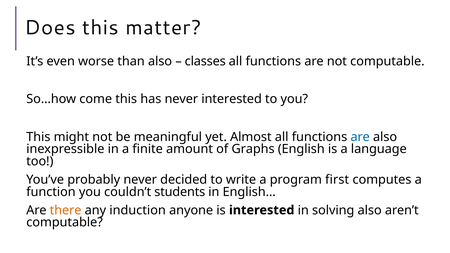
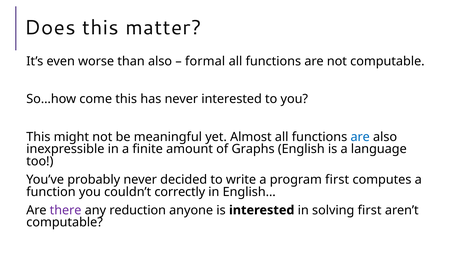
classes: classes -> formal (205, 61)
students: students -> correctly (180, 192)
there colour: orange -> purple (66, 210)
induction: induction -> reduction (138, 210)
solving also: also -> first (370, 210)
